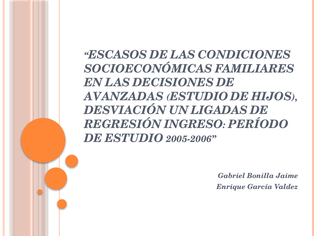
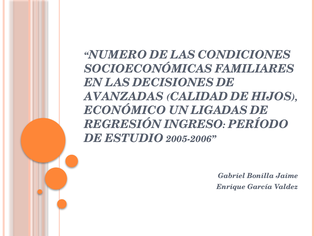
ESCASOS: ESCASOS -> NUMERO (118, 55)
ESTUDIO: ESTUDIO -> CALIDAD (199, 96)
DESVIACIÓN: DESVIACIÓN -> ECONÓMICO (125, 110)
